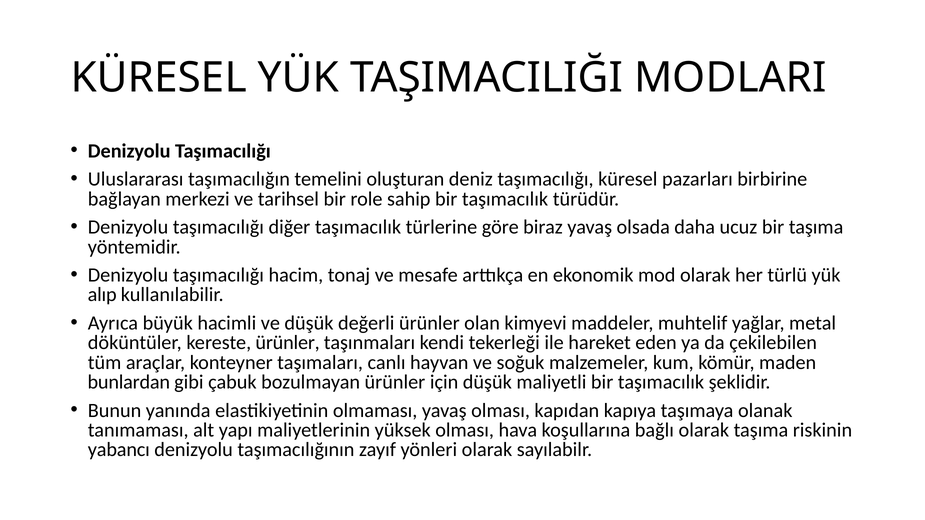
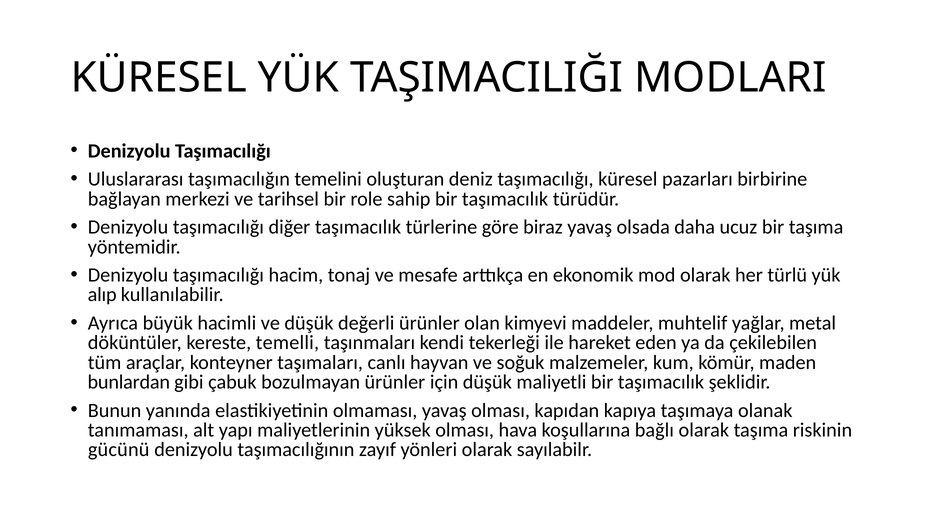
kereste ürünler: ürünler -> temelli (287, 343)
yabancı: yabancı -> gücünü (119, 450)
